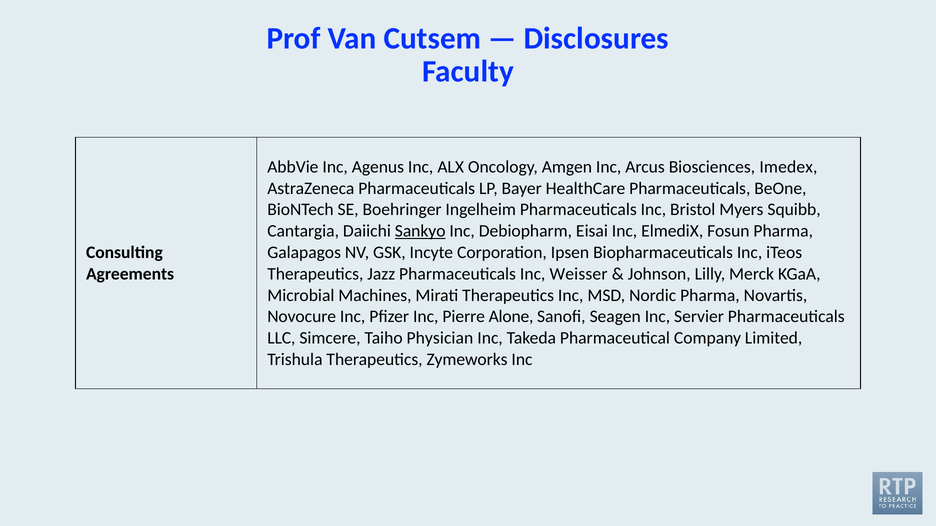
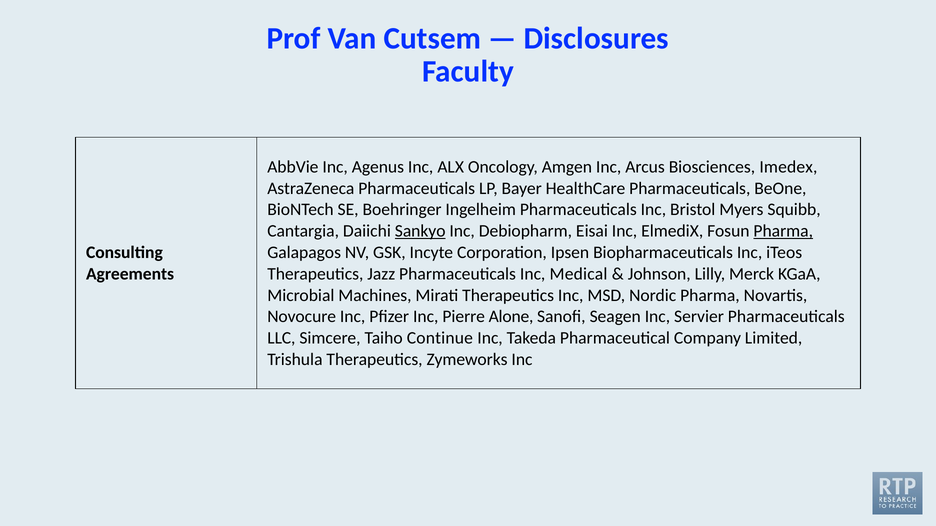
Pharma underline: none -> present (783, 231)
Weisser: Weisser -> Medical (579, 274)
Physician: Physician -> Continue (440, 338)
